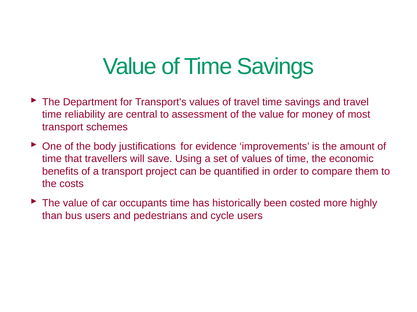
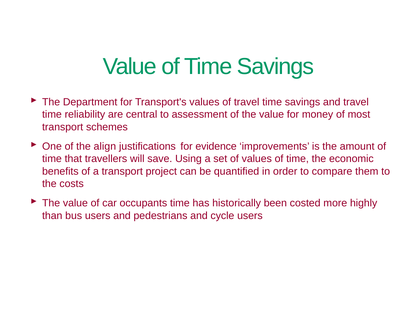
body: body -> align (105, 147)
